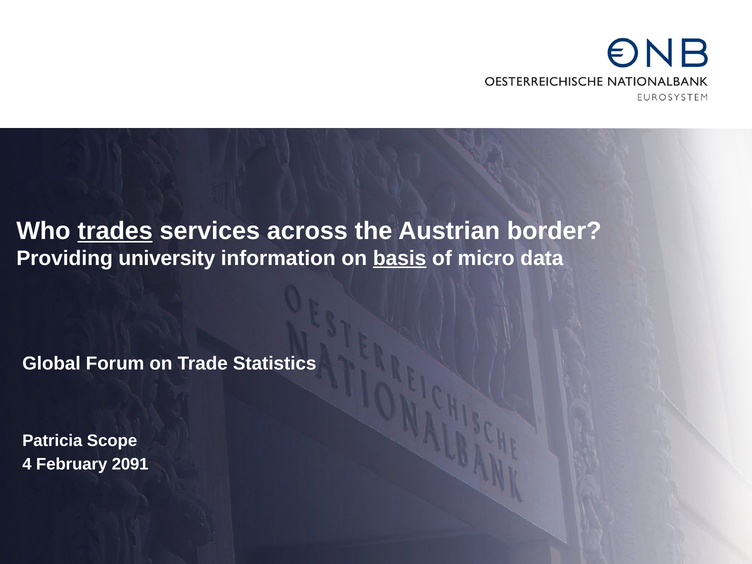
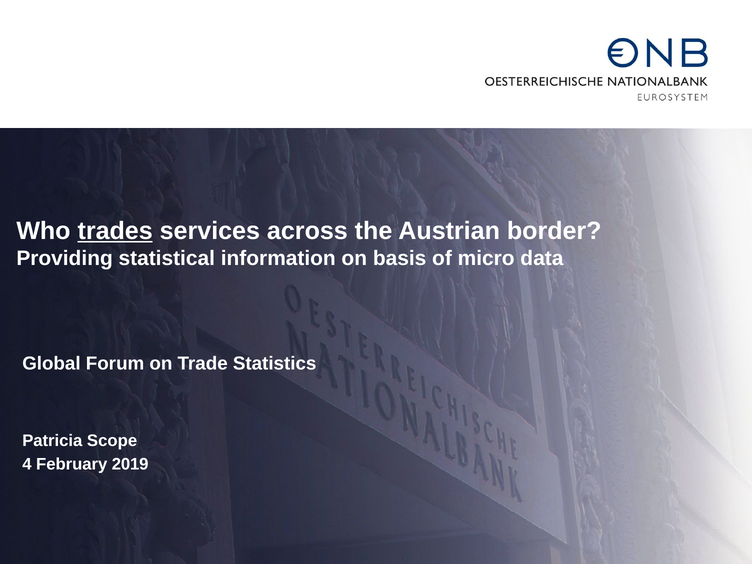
university: university -> statistical (167, 258)
basis underline: present -> none (400, 258)
2091: 2091 -> 2019 (130, 464)
